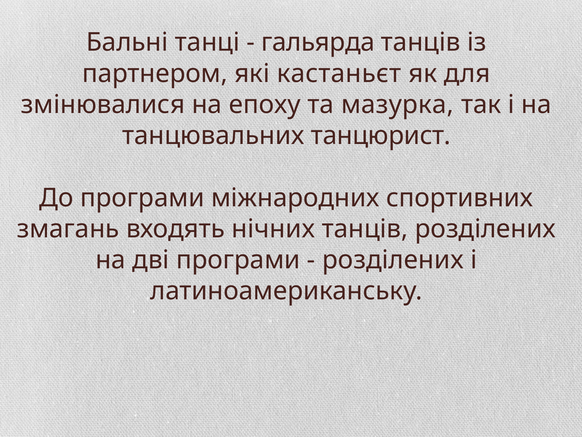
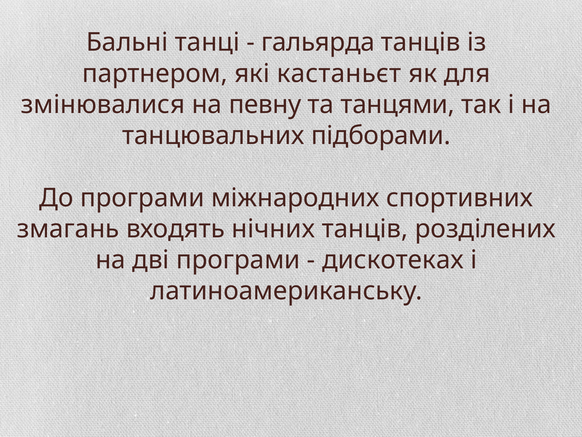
епоху: епоху -> певну (265, 104)
мазурка: мазурка -> танцями (398, 104)
танцюрист: танцюрист -> підборами (381, 135)
розділених: розділених -> дискотеках (393, 260)
